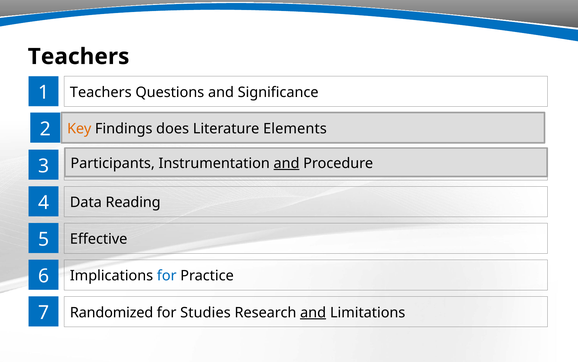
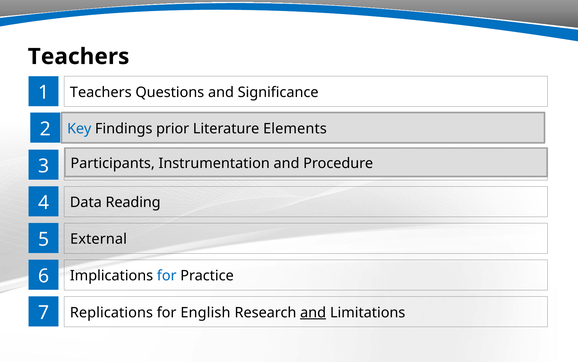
Key colour: orange -> blue (79, 128)
does: does -> prior (173, 128)
and underline: present -> none (287, 163)
Effective: Effective -> External (99, 239)
Randomized: Randomized -> Replications (111, 312)
Studies: Studies -> English (205, 312)
